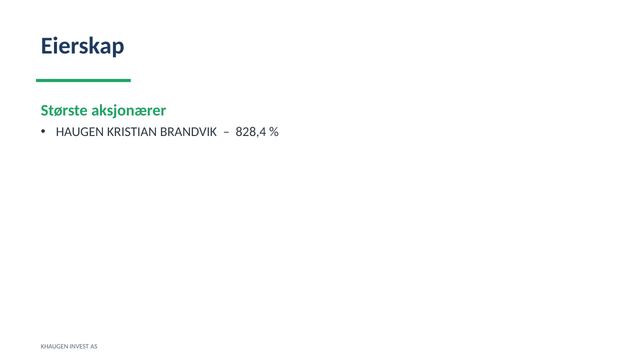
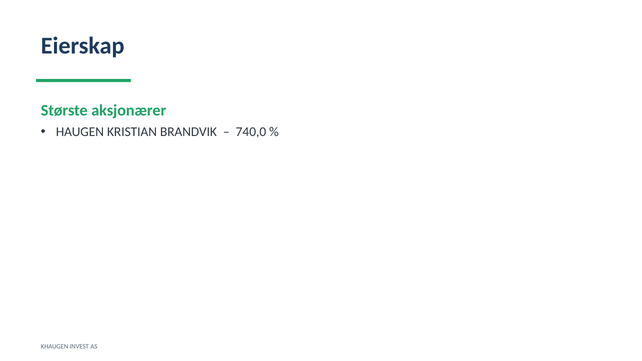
828,4: 828,4 -> 740,0 (251, 132)
